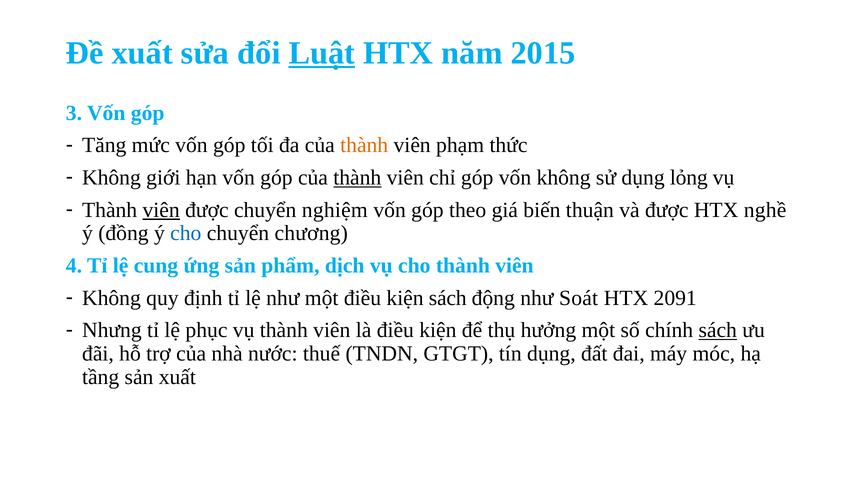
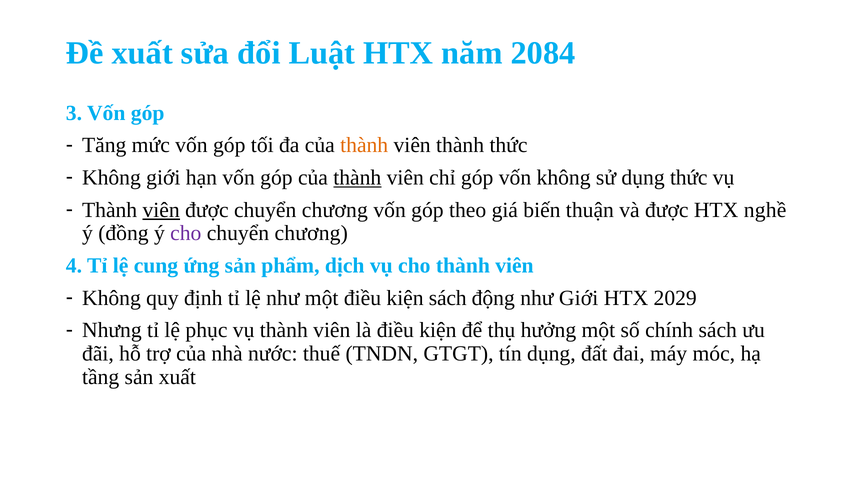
Luật underline: present -> none (322, 53)
2015: 2015 -> 2084 (543, 53)
viên phạm: phạm -> thành (460, 145)
dụng lỏng: lỏng -> thức (689, 178)
được chuyển nghiệm: nghiệm -> chương (335, 210)
cho colour: blue -> purple (186, 233)
như Soát: Soát -> Giới (579, 298)
2091: 2091 -> 2029 (675, 298)
sách underline: present -> none (718, 330)
